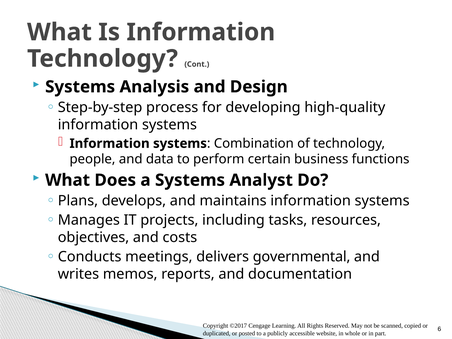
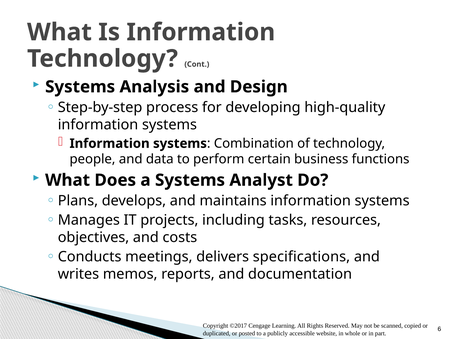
governmental: governmental -> specifications (301, 257)
